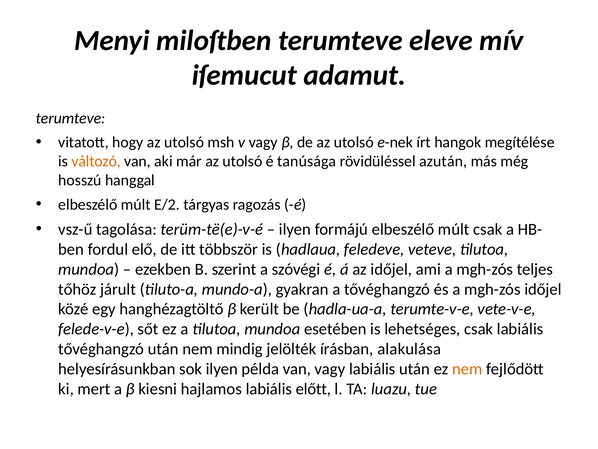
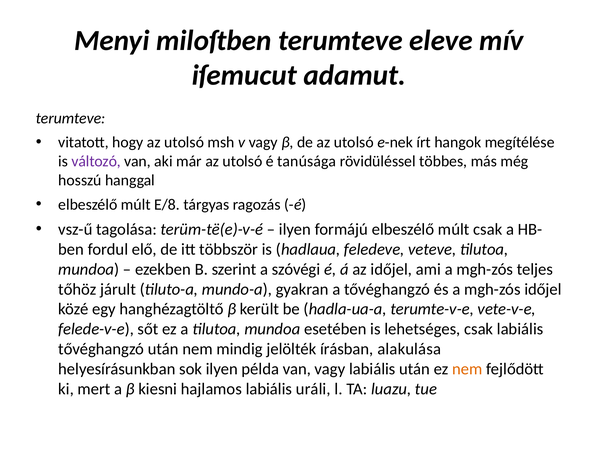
változó colour: orange -> purple (96, 161)
azután: azután -> többes (443, 161)
E/2: E/2 -> E/8 (167, 204)
előtt: előtt -> uráli (313, 389)
